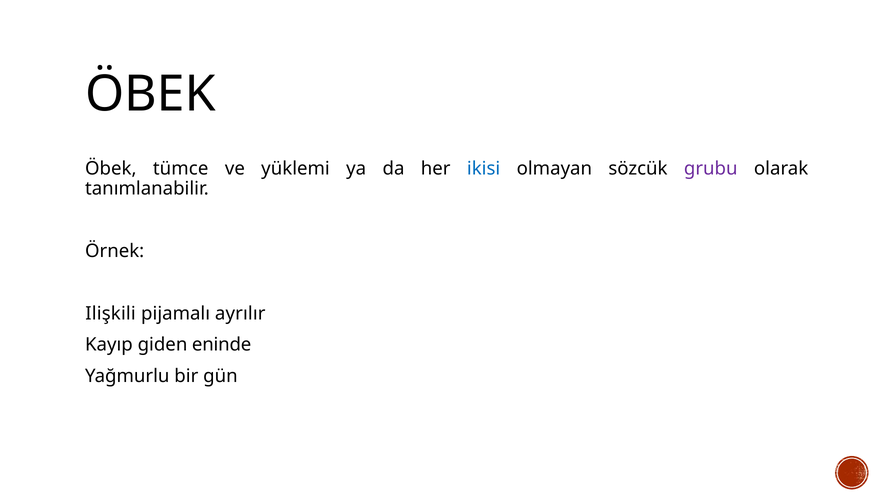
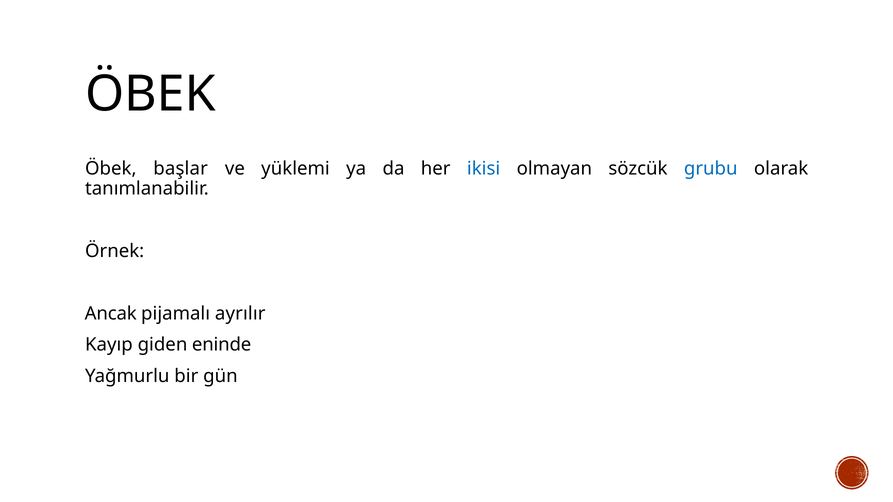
tümce: tümce -> başlar (181, 169)
grubu colour: purple -> blue (711, 169)
Ilişkili: Ilişkili -> Ancak (111, 314)
